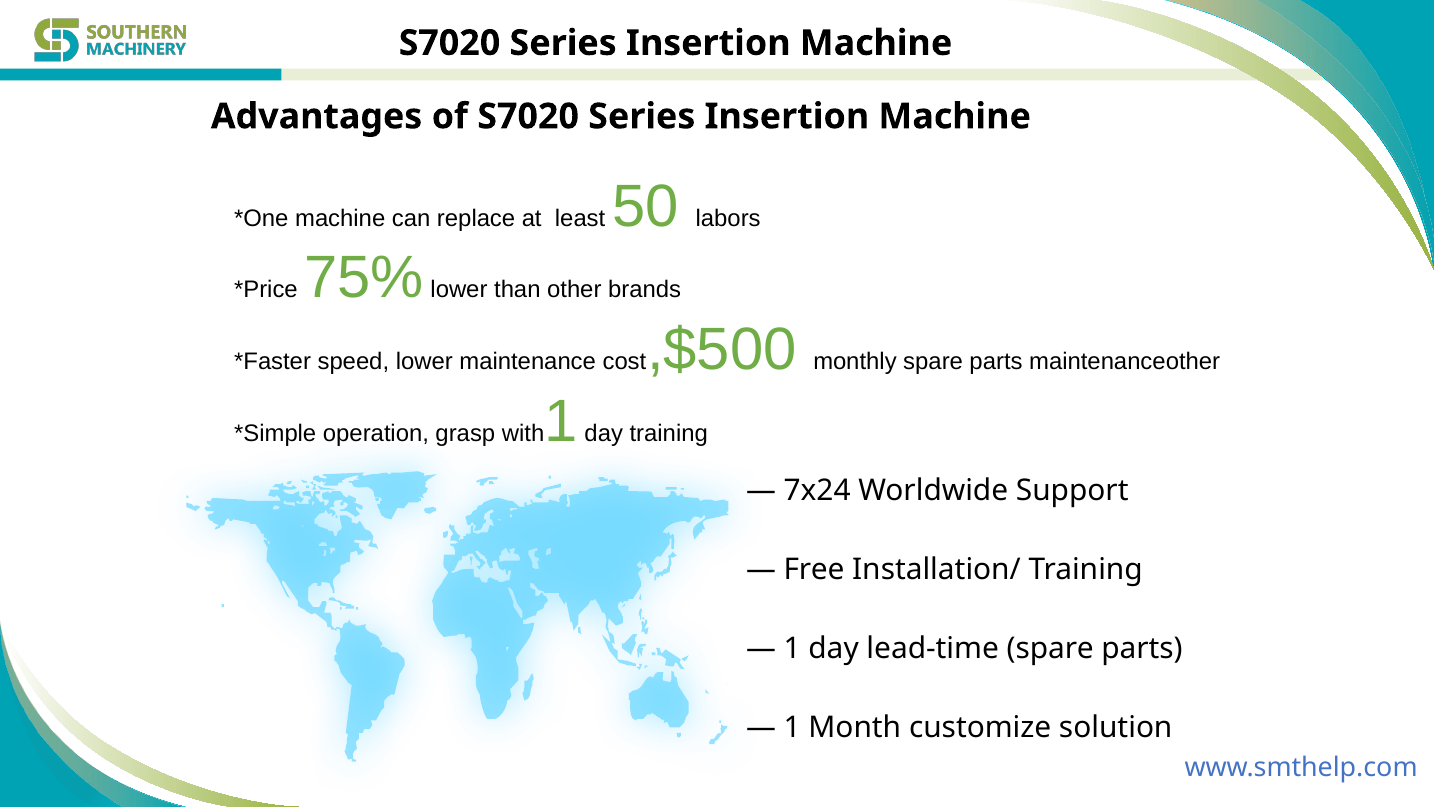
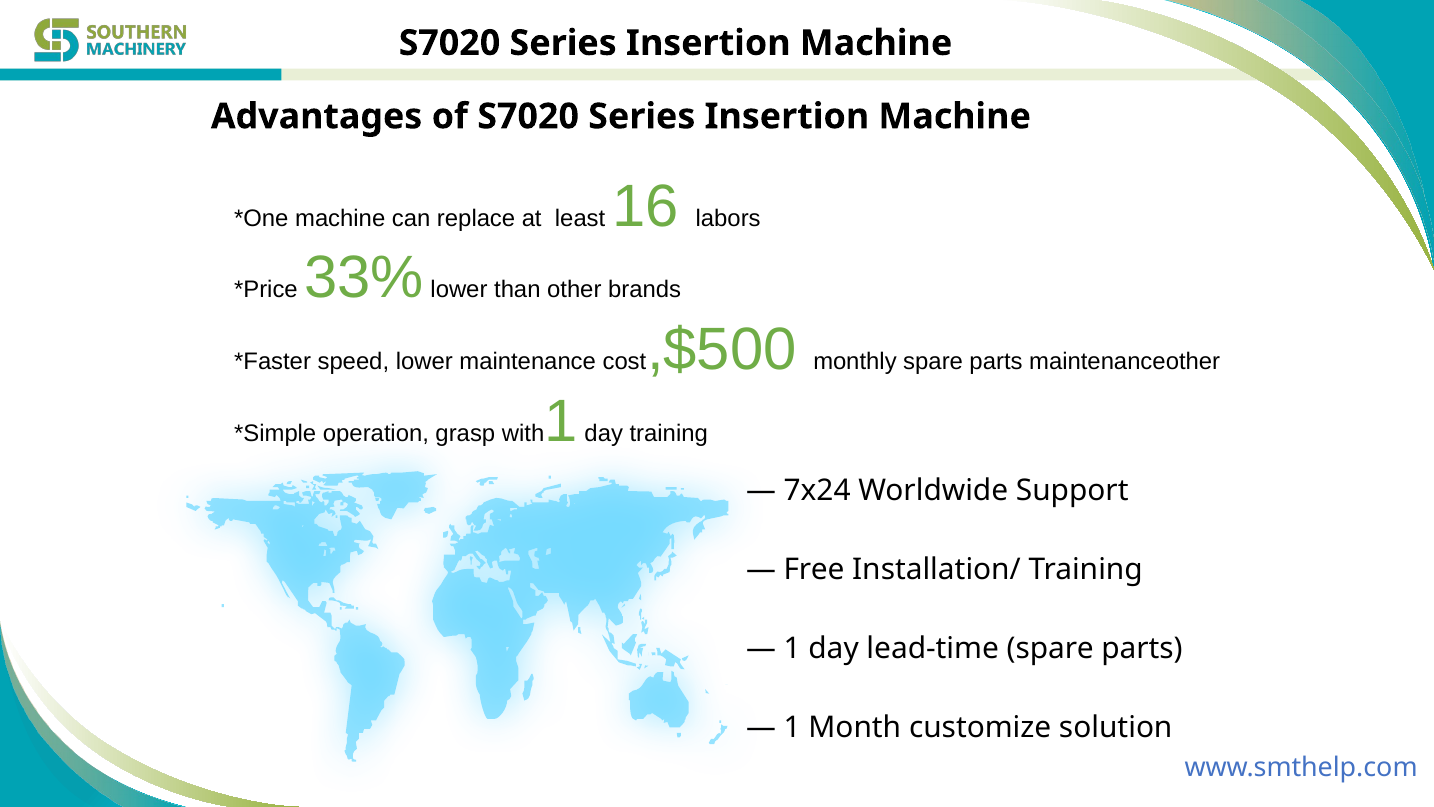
50: 50 -> 16 (646, 206)
75%: 75% -> 33% (364, 278)
